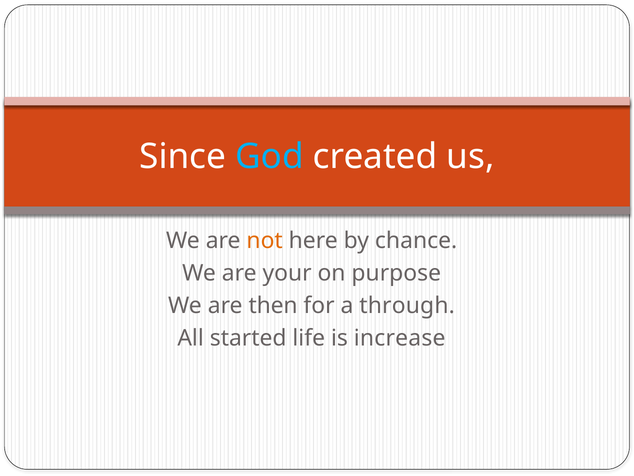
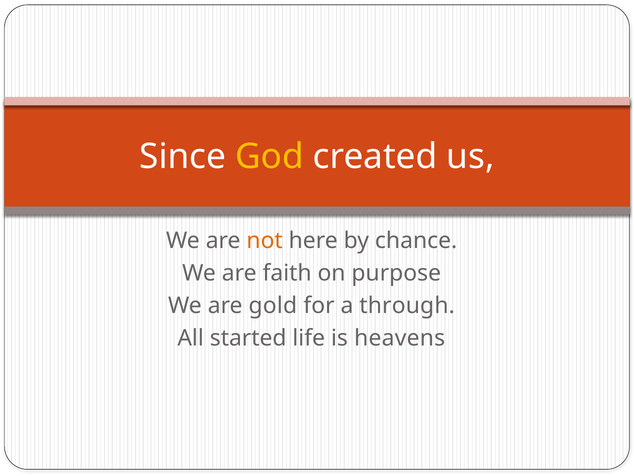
God colour: light blue -> yellow (270, 156)
your: your -> faith (287, 273)
then: then -> gold (273, 306)
increase: increase -> heavens (400, 338)
